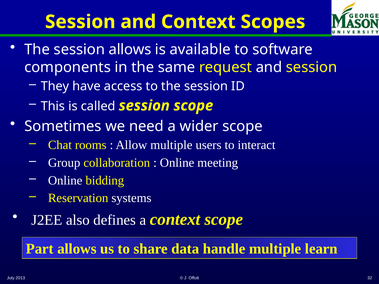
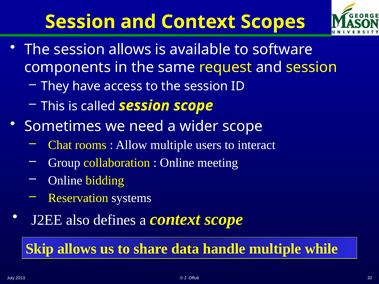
Part: Part -> Skip (40, 249)
learn: learn -> while (321, 249)
